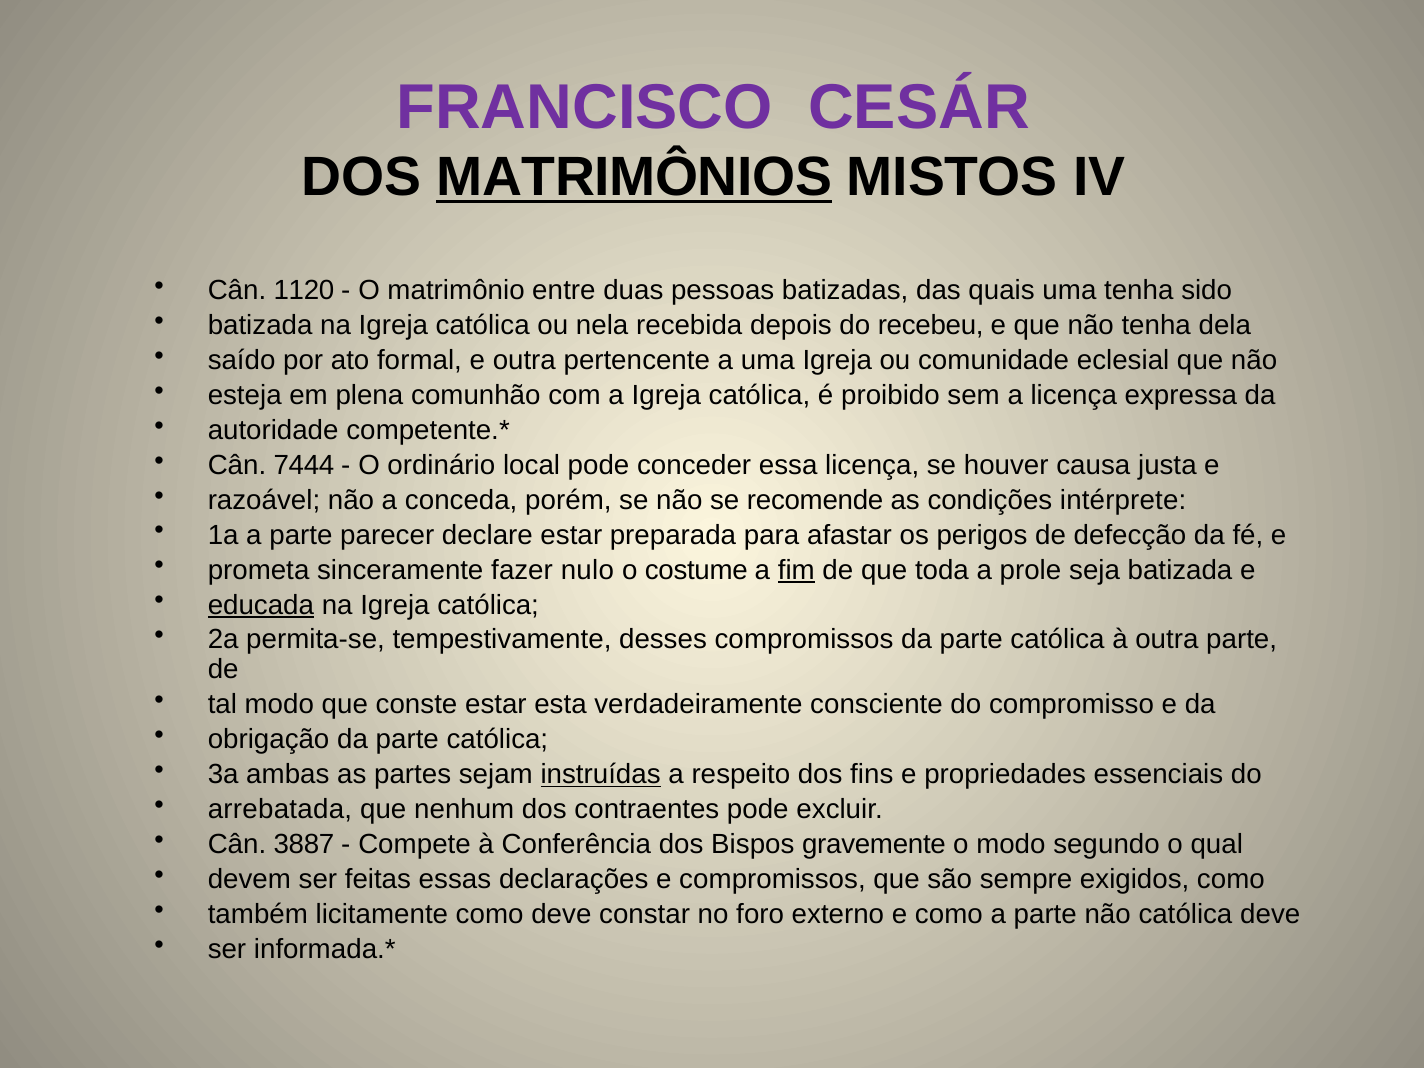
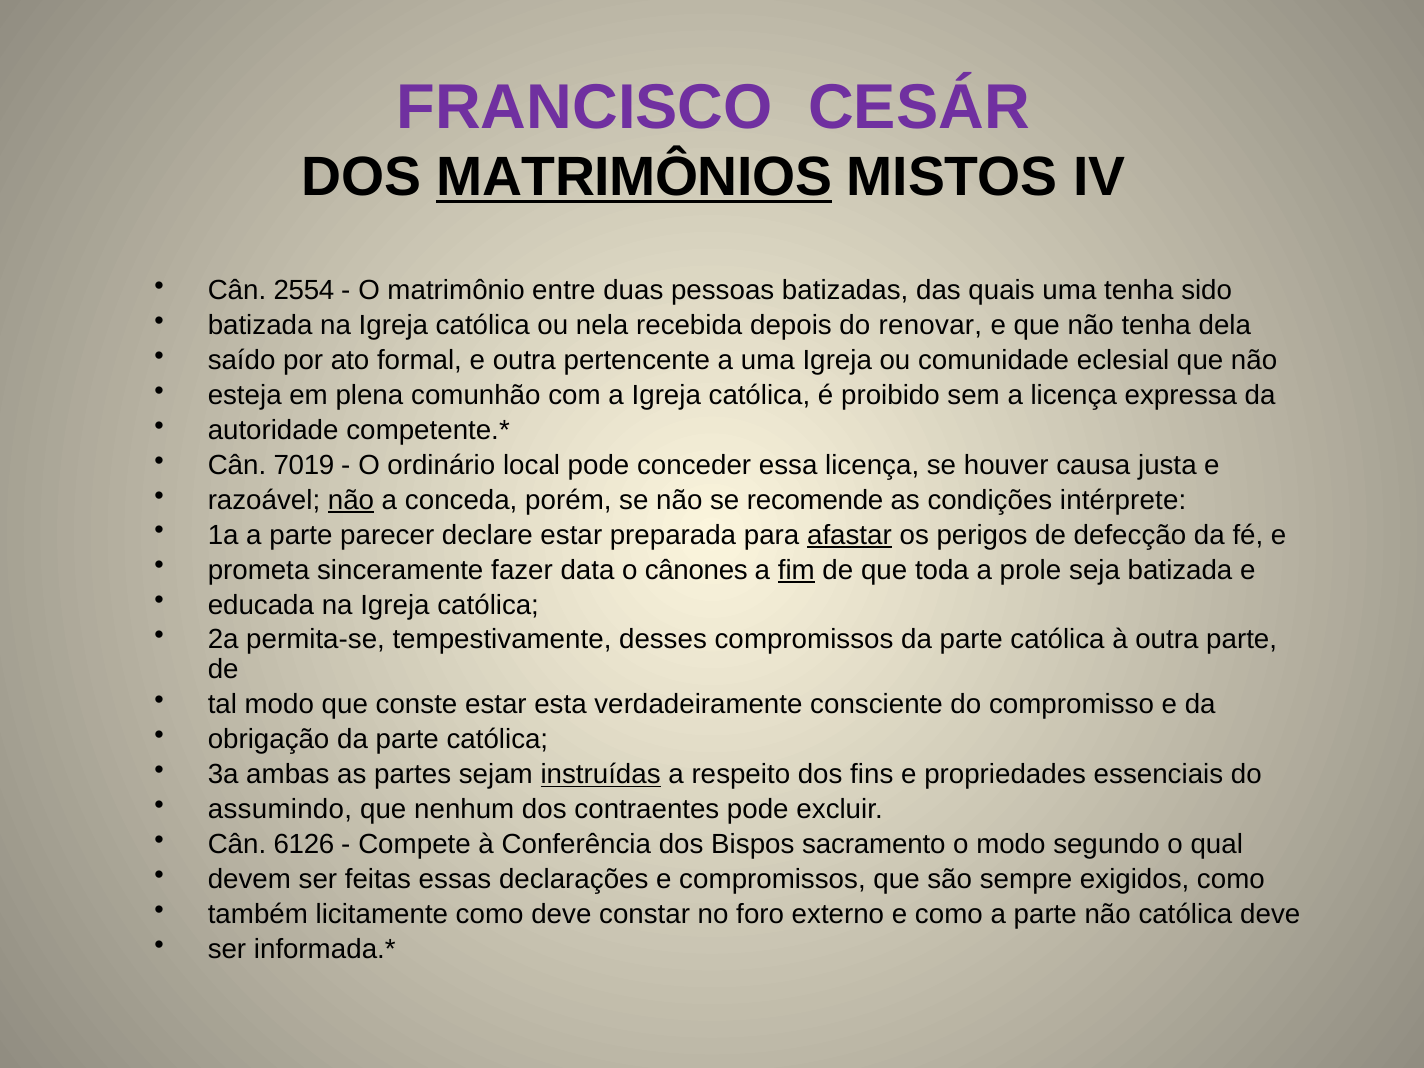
1120: 1120 -> 2554 (304, 291)
recebeu: recebeu -> renovar (930, 325)
7444: 7444 -> 7019 (304, 465)
não underline: none -> present (351, 500)
afastar underline: none -> present (849, 535)
nulo: nulo -> data (588, 570)
costume: costume -> cânones (696, 570)
educada underline: present -> none (261, 605)
arrebatada: arrebatada -> assumindo (280, 809)
3887: 3887 -> 6126 (304, 844)
gravemente: gravemente -> sacramento (874, 844)
